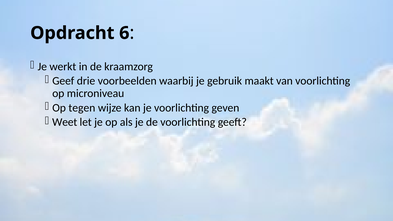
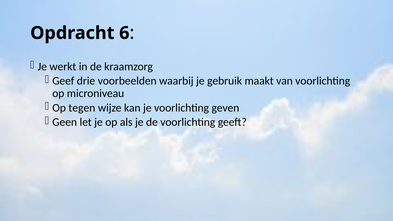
Weet: Weet -> Geen (65, 122)
